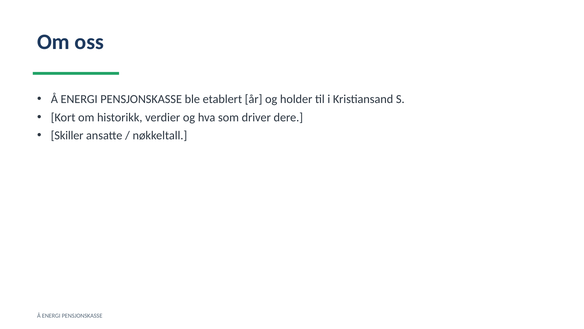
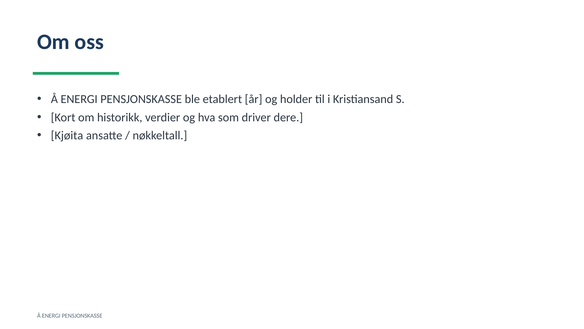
Skiller: Skiller -> Kjøita (67, 135)
